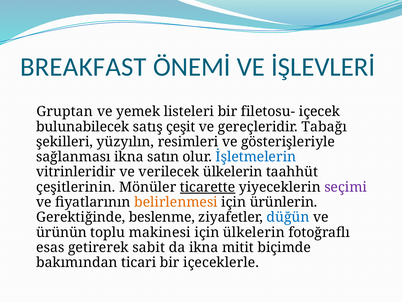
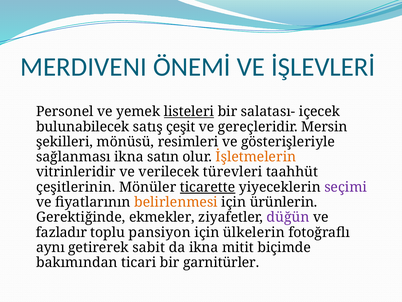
BREAKFAST: BREAKFAST -> MERDIVENI (83, 67)
Gruptan: Gruptan -> Personel (65, 111)
listeleri underline: none -> present (189, 111)
filetosu-: filetosu- -> salatası- (268, 111)
Tabağı: Tabağı -> Mersin (324, 127)
yüzyılın: yüzyılın -> mönüsü (125, 142)
İşletmelerin colour: blue -> orange (256, 157)
verilecek ülkelerin: ülkelerin -> türevleri (233, 172)
beslenme: beslenme -> ekmekler (162, 217)
düğün colour: blue -> purple (288, 217)
ürünün: ürünün -> fazladır (61, 232)
makinesi: makinesi -> pansiyon (160, 232)
esas: esas -> aynı (50, 247)
içeceklerle: içeceklerle -> garnitürler (221, 262)
